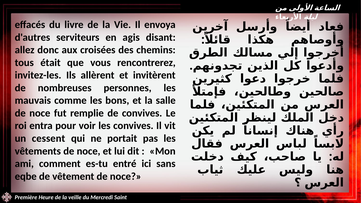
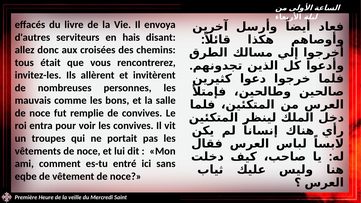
agis: agis -> hais (131, 37)
cessent: cessent -> troupes (49, 138)
